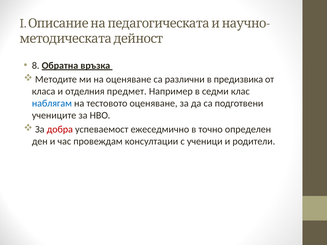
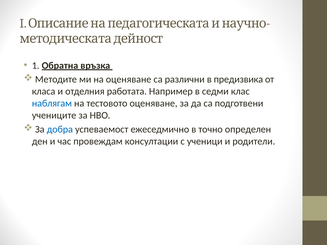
8: 8 -> 1 (36, 66)
предмет: предмет -> работата (127, 92)
добра colour: red -> blue (60, 129)
